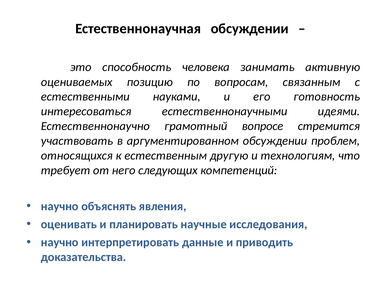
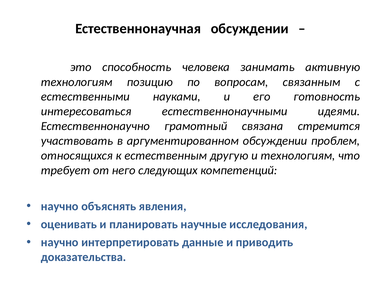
оцениваемых: оцениваемых -> технологиям (77, 82)
вопросе: вопросе -> связана (262, 126)
